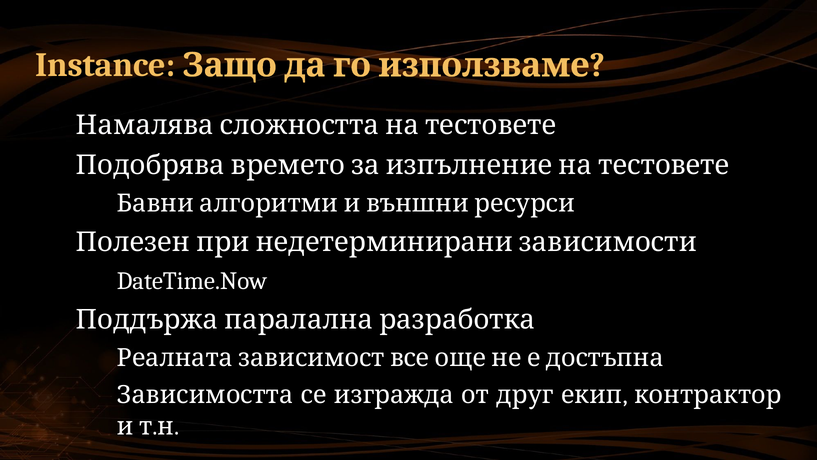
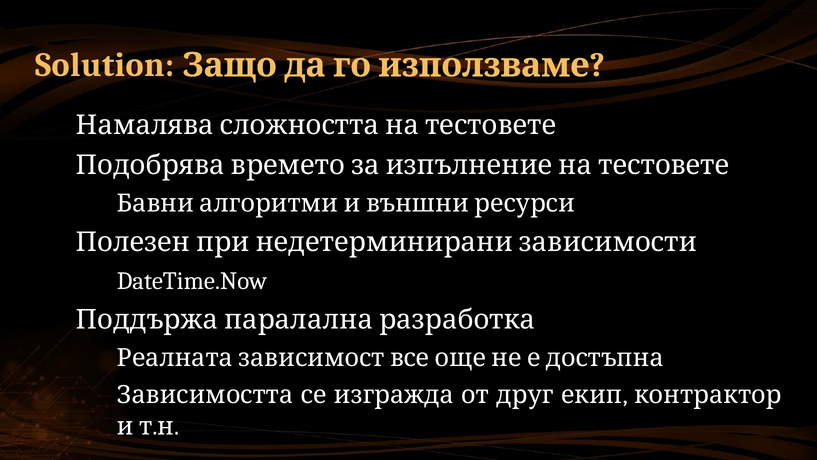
Instance: Instance -> Solution (105, 65)
